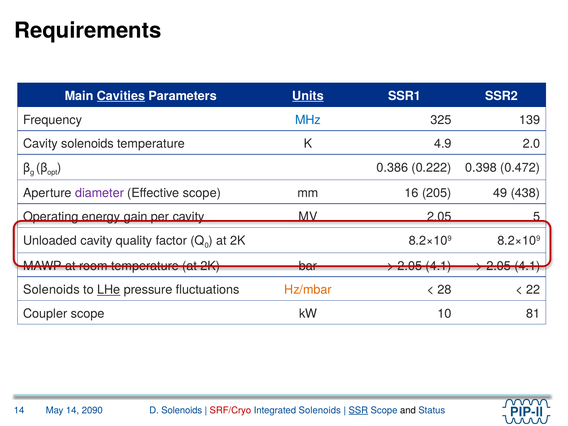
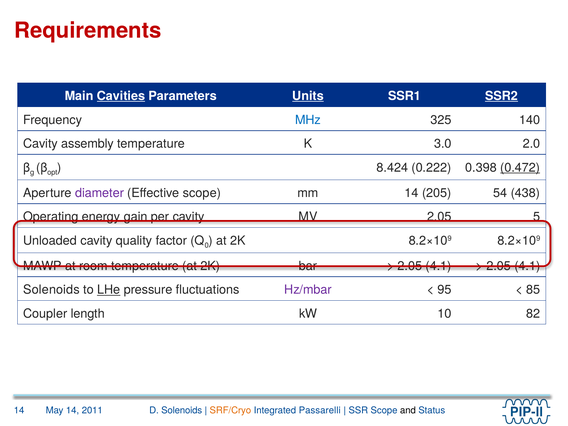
Requirements colour: black -> red (88, 30)
SSR2 underline: none -> present (502, 96)
139: 139 -> 140 (530, 120)
Cavity solenoids: solenoids -> assembly (88, 144)
4.9: 4.9 -> 3.0 (443, 144)
0.386: 0.386 -> 8.424 (392, 168)
0.472 underline: none -> present (520, 168)
mm 16: 16 -> 14 (412, 193)
49: 49 -> 54 (500, 193)
Hz/mbar colour: orange -> purple (308, 290)
28: 28 -> 95 (444, 290)
22: 22 -> 85 (533, 290)
Coupler scope: scope -> length (88, 314)
81: 81 -> 82 (533, 314)
2090: 2090 -> 2011 (92, 410)
SRF/Cryo colour: red -> orange (230, 410)
Integrated Solenoids: Solenoids -> Passarelli (320, 410)
SSR underline: present -> none (358, 410)
